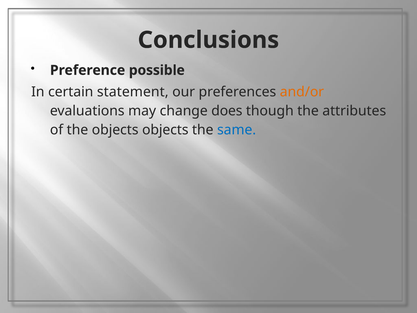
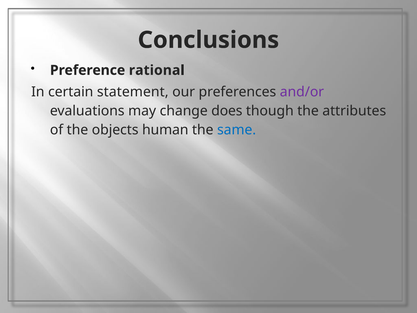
possible: possible -> rational (157, 70)
and/or colour: orange -> purple (302, 92)
objects objects: objects -> human (165, 130)
